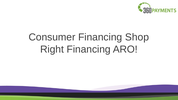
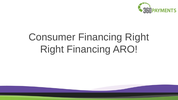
Financing Shop: Shop -> Right (137, 37)
